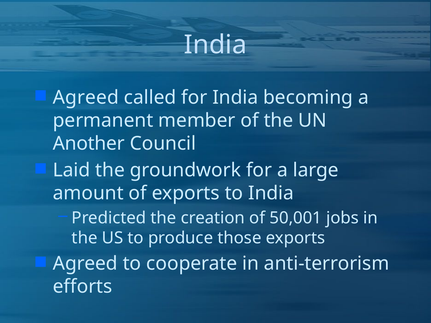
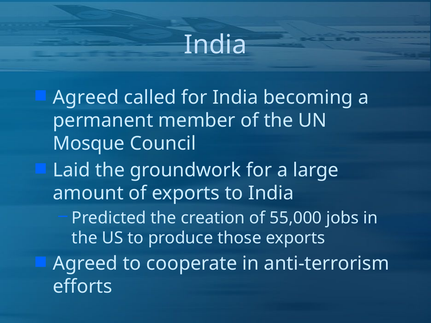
Another: Another -> Mosque (89, 144)
50,001: 50,001 -> 55,000 (296, 218)
